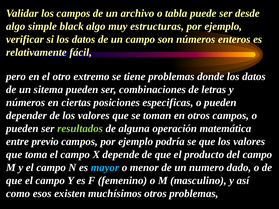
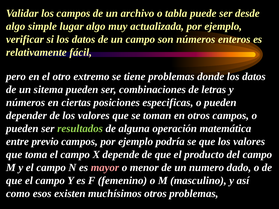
black: black -> lugar (72, 26)
estructuras: estructuras -> actualizada (157, 26)
mayor colour: light blue -> pink (105, 168)
